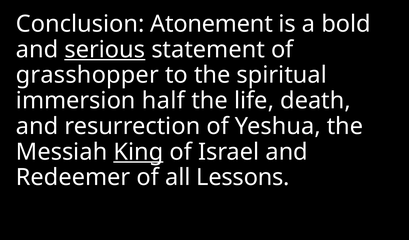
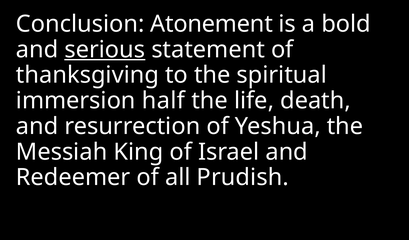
grasshopper: grasshopper -> thanksgiving (87, 75)
King underline: present -> none (138, 152)
Lessons: Lessons -> Prudish (243, 177)
